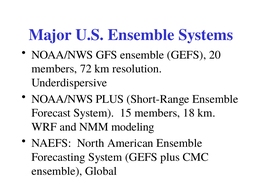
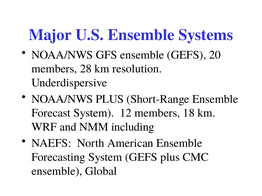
72: 72 -> 28 (86, 69)
15: 15 -> 12 (126, 113)
modeling: modeling -> including (133, 127)
